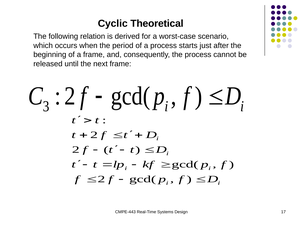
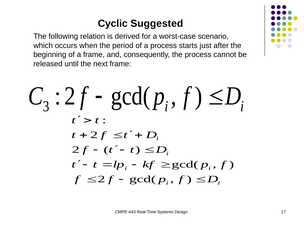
Theoretical: Theoretical -> Suggested (157, 23)
